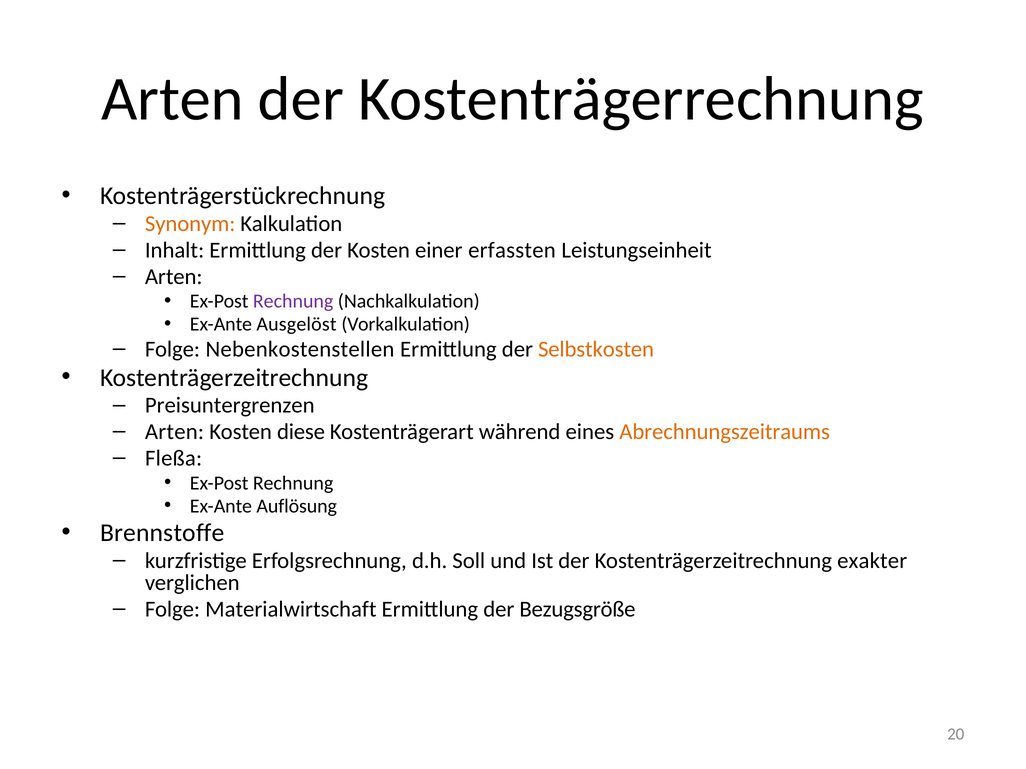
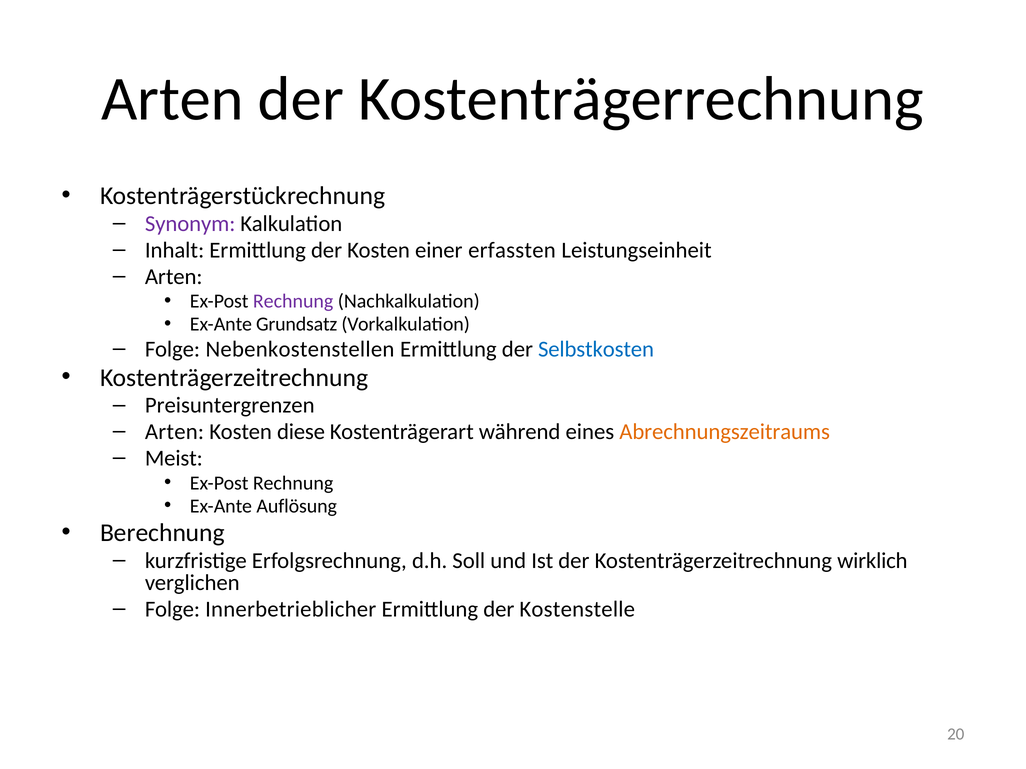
Synonym colour: orange -> purple (190, 224)
Ausgelöst: Ausgelöst -> Grundsatz (297, 325)
Selbstkosten colour: orange -> blue (596, 350)
Fleßa: Fleßa -> Meist (174, 459)
Brennstoffe: Brennstoffe -> Berechnung (162, 533)
exakter: exakter -> wirklich (872, 561)
Materialwirtschaft: Materialwirtschaft -> Innerbetrieblicher (291, 610)
Bezugsgröße: Bezugsgröße -> Kostenstelle (577, 610)
